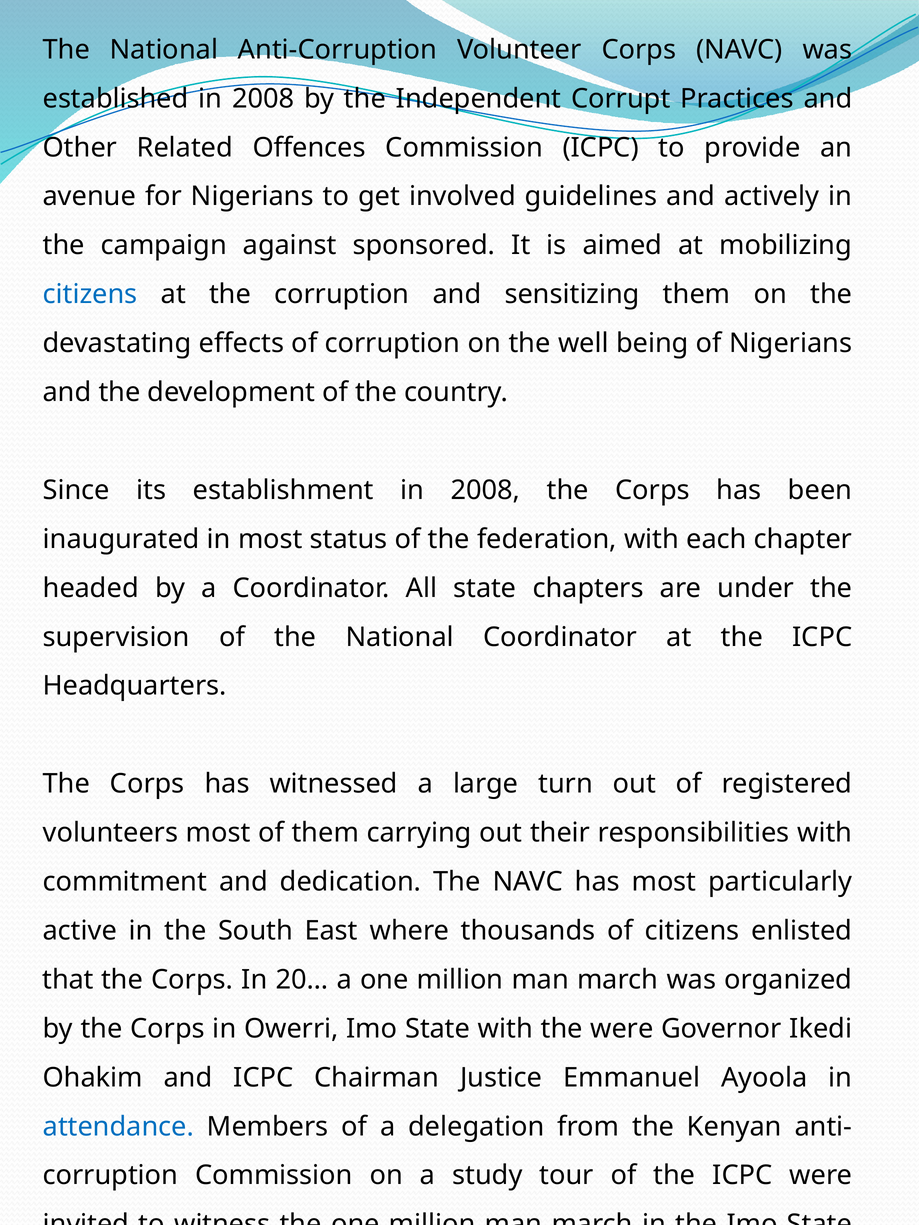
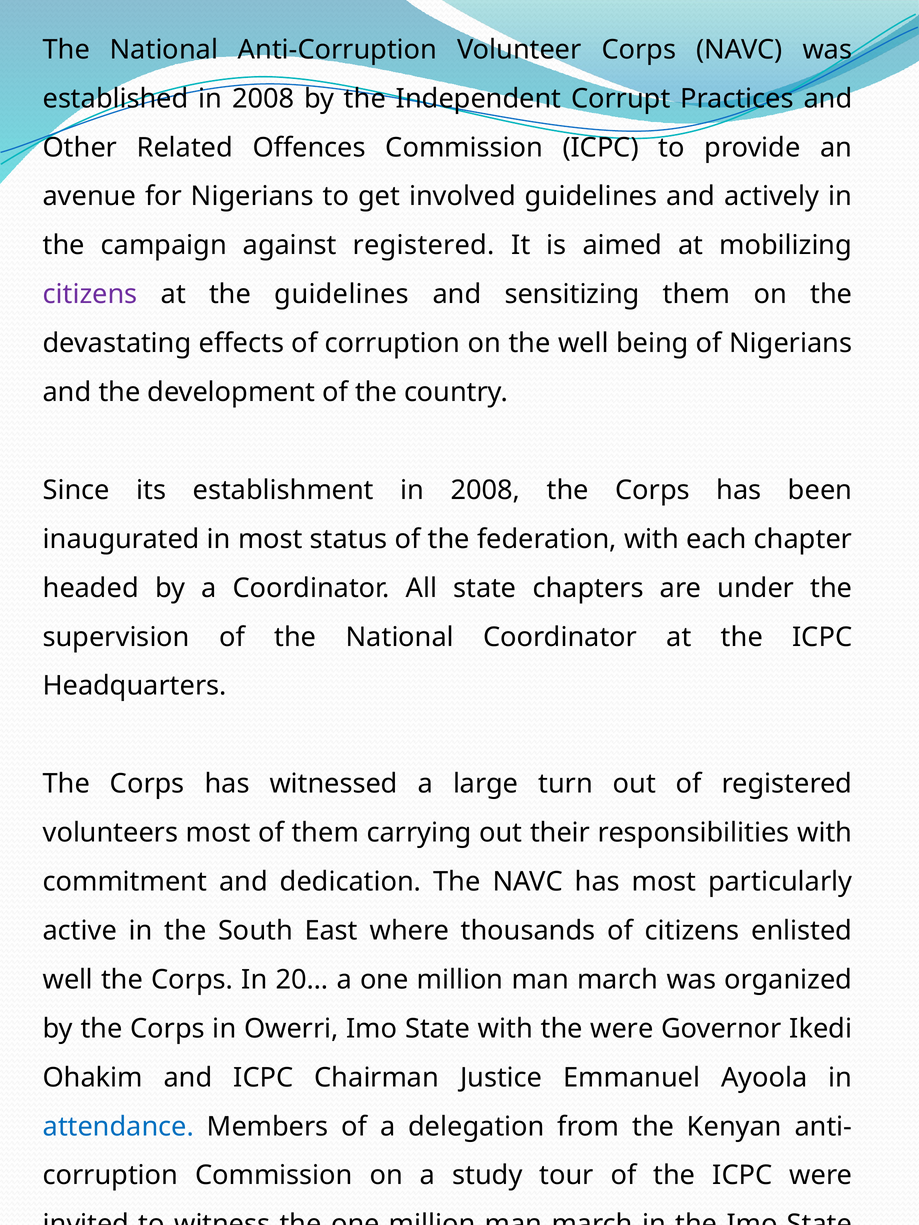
against sponsored: sponsored -> registered (424, 245)
citizens colour: blue -> purple (90, 294)
the corruption: corruption -> guidelines (342, 294)
that: that -> well (68, 980)
